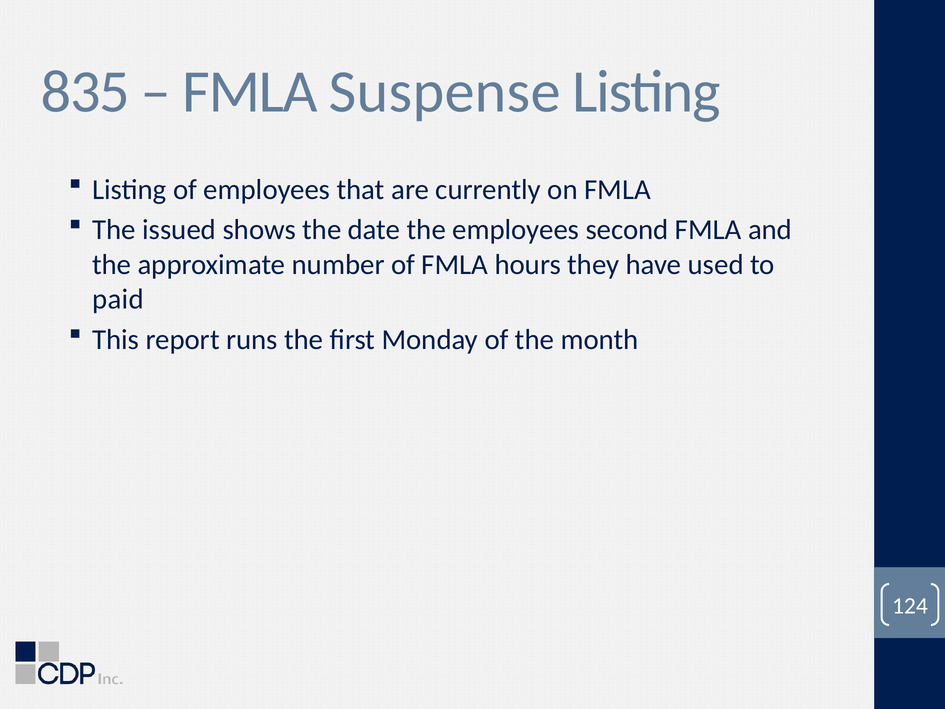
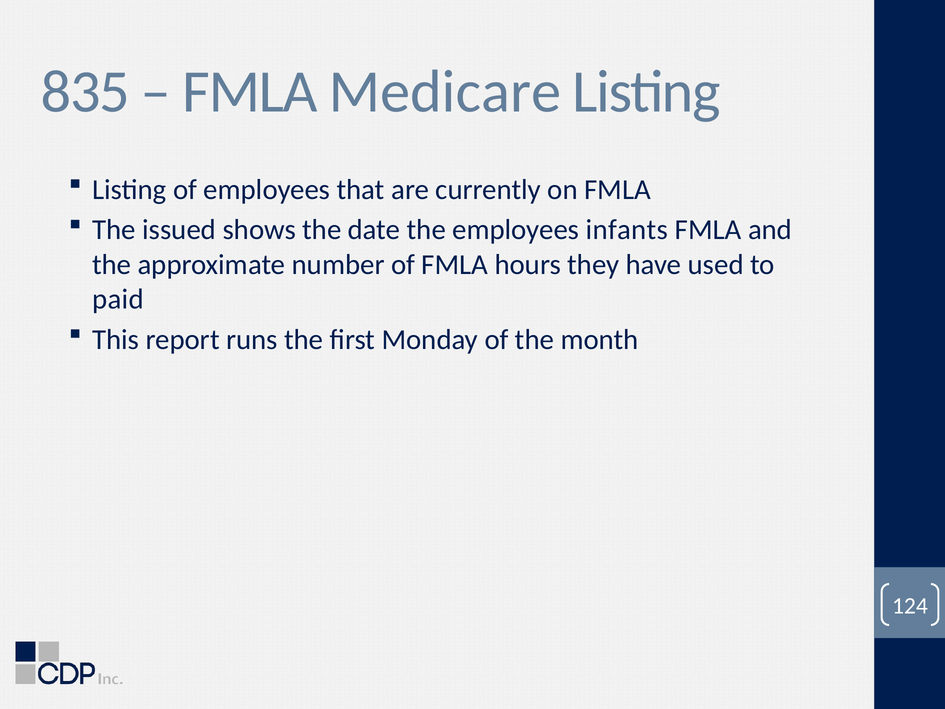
Suspense: Suspense -> Medicare (445, 92)
second: second -> infants (627, 230)
